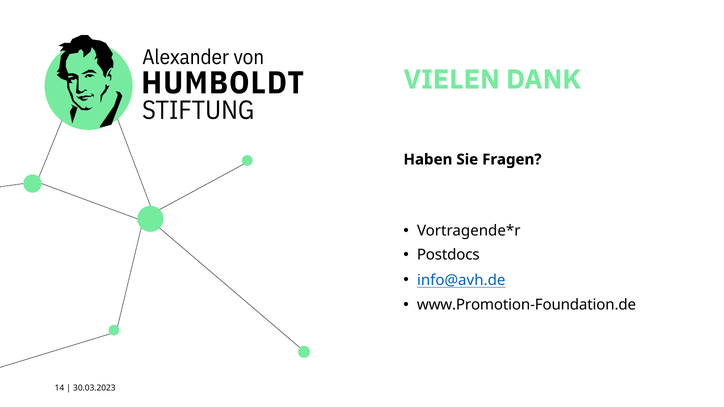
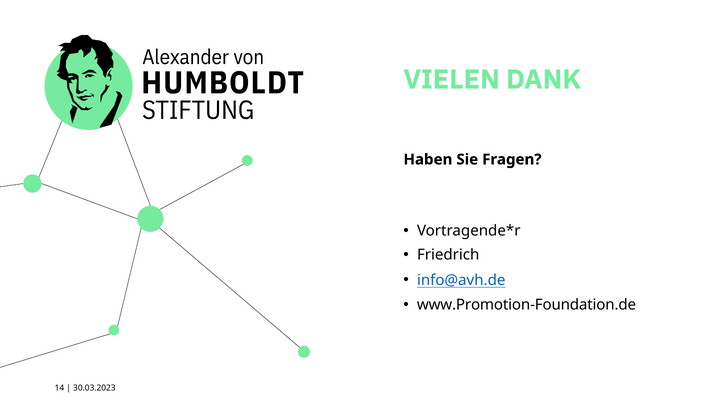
Postdocs: Postdocs -> Friedrich (448, 255)
